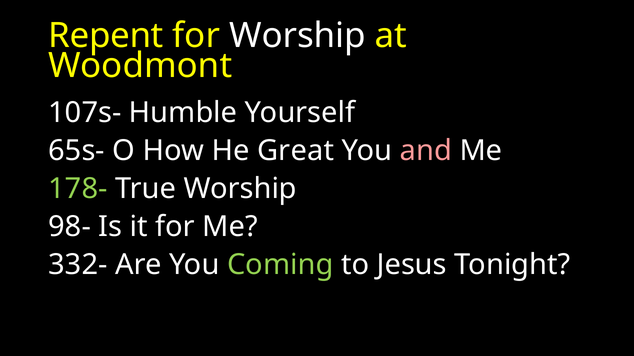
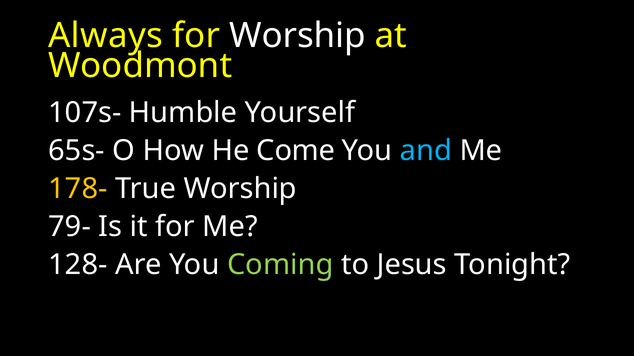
Repent: Repent -> Always (106, 36)
Great: Great -> Come (296, 151)
and colour: pink -> light blue (426, 151)
178- colour: light green -> yellow (78, 189)
98-: 98- -> 79- (70, 227)
332-: 332- -> 128- (78, 265)
